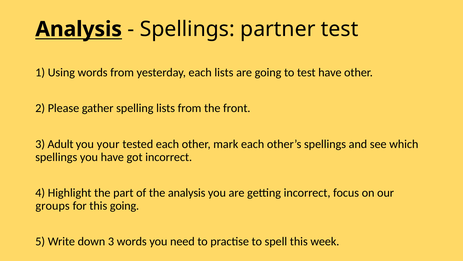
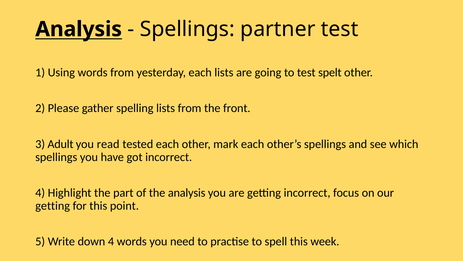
test have: have -> spelt (330, 72)
your: your -> read (108, 144)
groups: groups -> getting (53, 205)
this going: going -> point (124, 205)
down 3: 3 -> 4 (111, 241)
